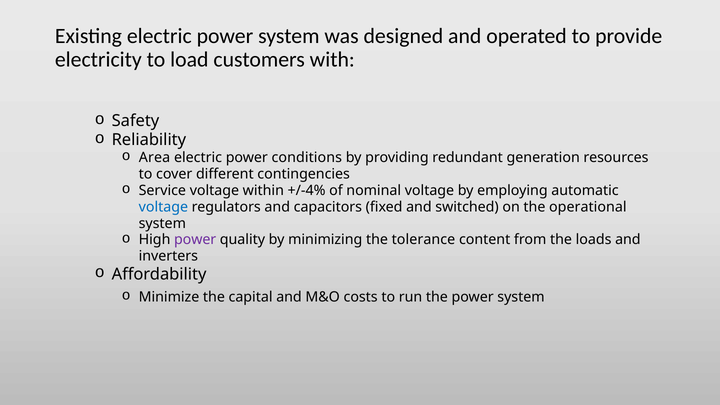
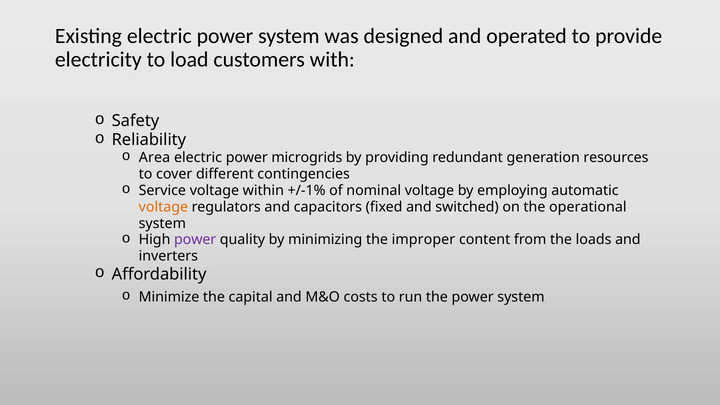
conditions: conditions -> microgrids (307, 158)
+/-4%: +/-4% -> +/-1% (307, 190)
voltage colour: blue -> orange (163, 207)
tolerance: tolerance -> improper (423, 240)
